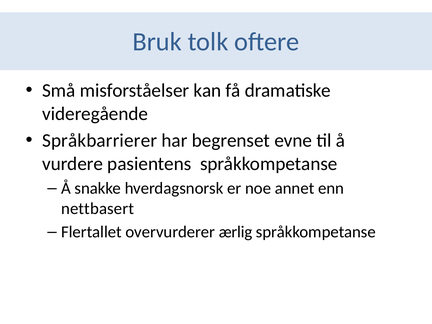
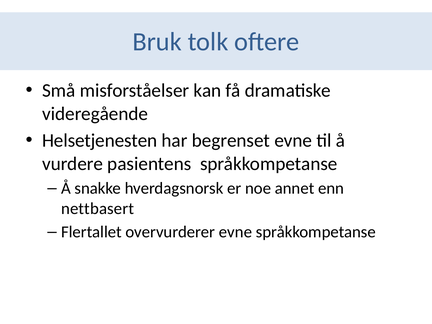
Språkbarrierer: Språkbarrierer -> Helsetjenesten (100, 141)
overvurderer ærlig: ærlig -> evne (235, 232)
